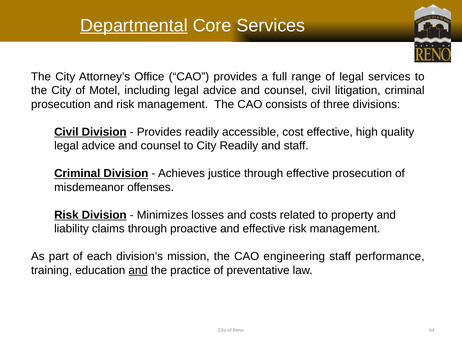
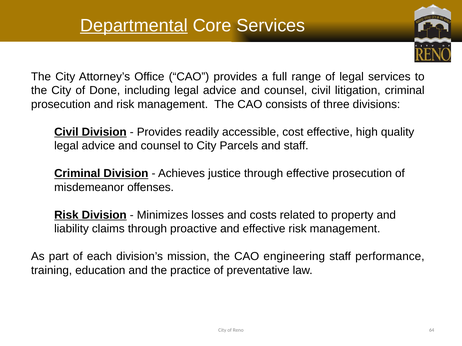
Motel: Motel -> Done (105, 91)
City Readily: Readily -> Parcels (239, 146)
and underline: present -> none (138, 271)
